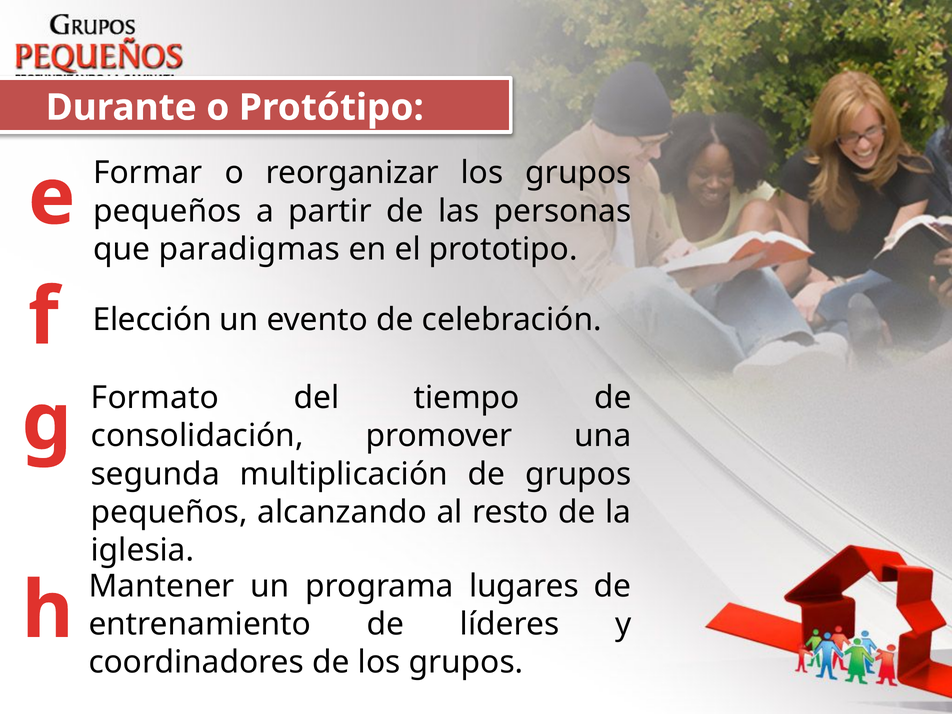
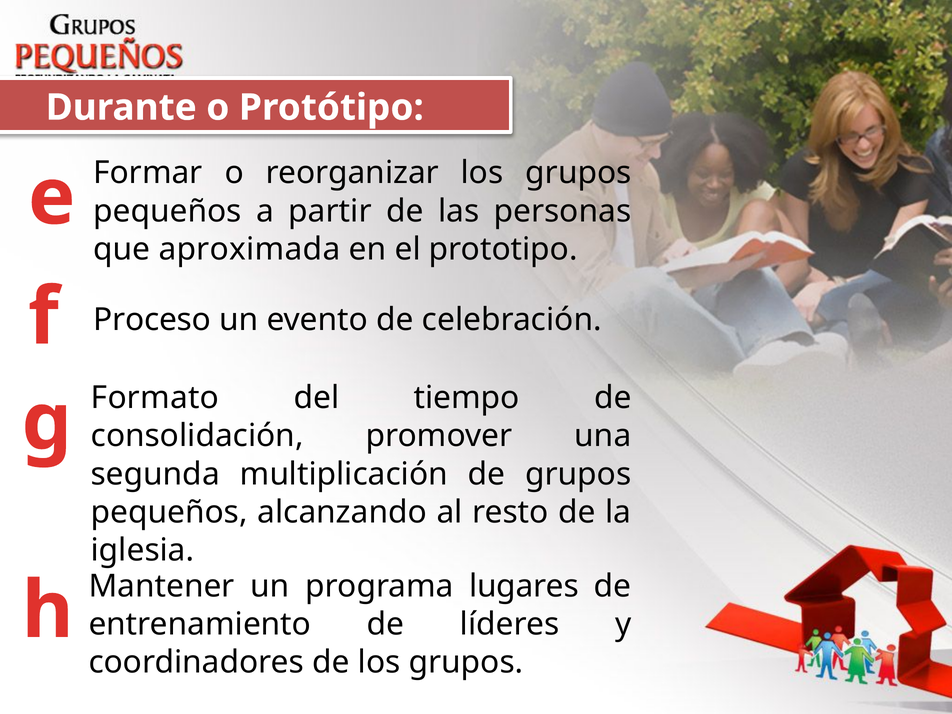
paradigmas: paradigmas -> aproximada (249, 249)
Elección: Elección -> Proceso (152, 320)
